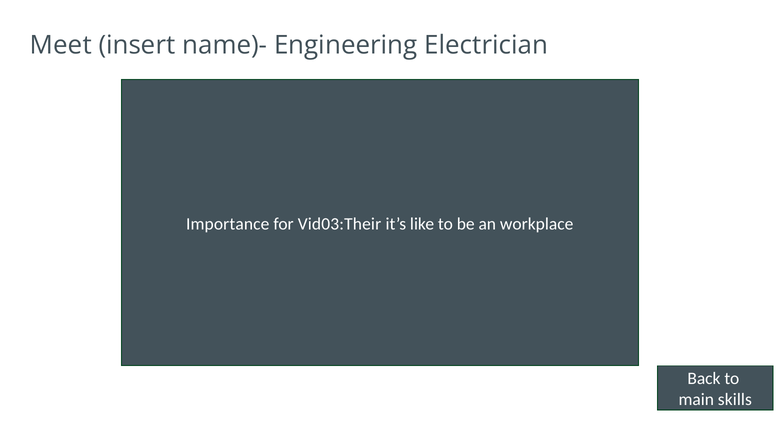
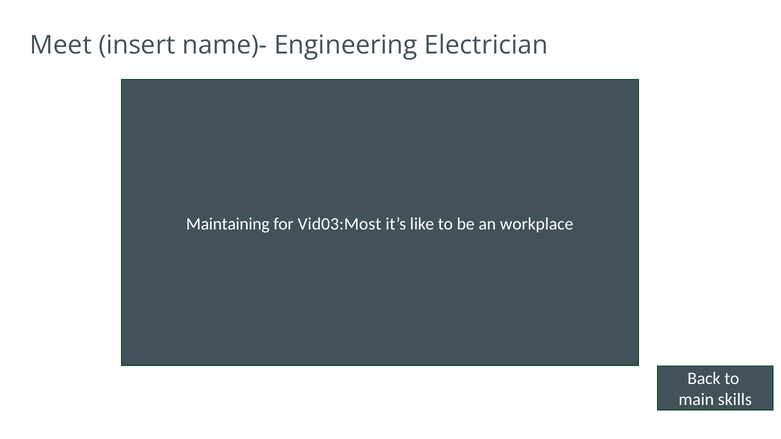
Importance: Importance -> Maintaining (228, 224)
Vid03:Their: Vid03:Their -> Vid03:Most (339, 224)
